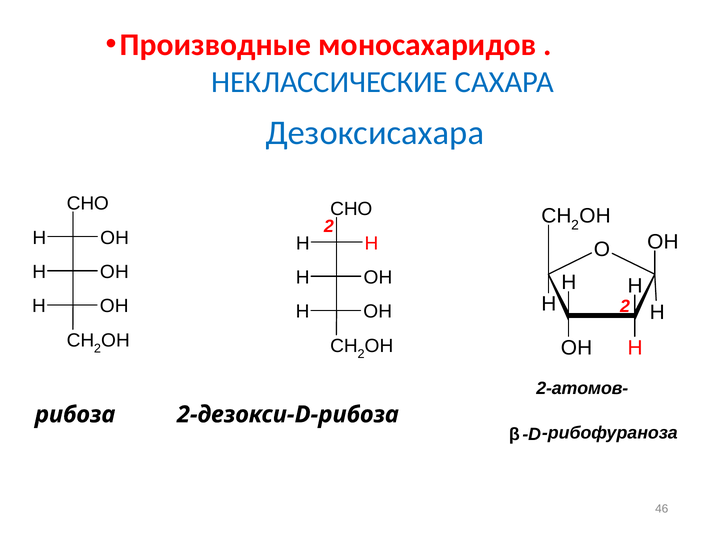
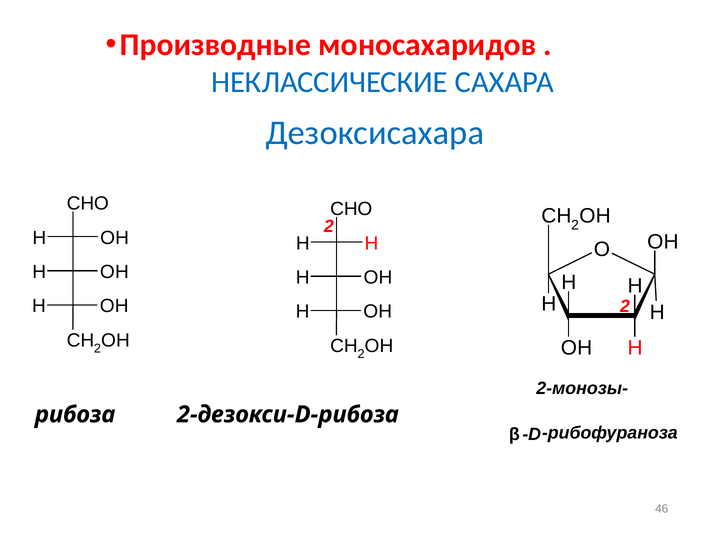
2-атомов-: 2-атомов- -> 2-монозы- (582, 388)
